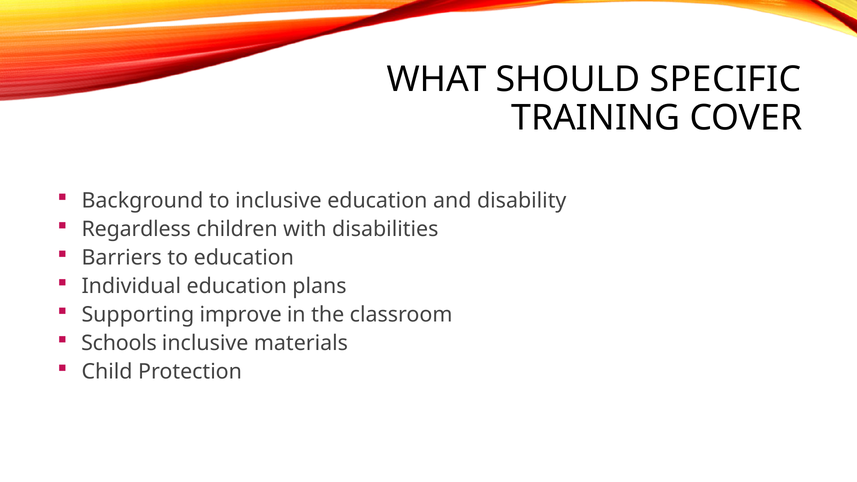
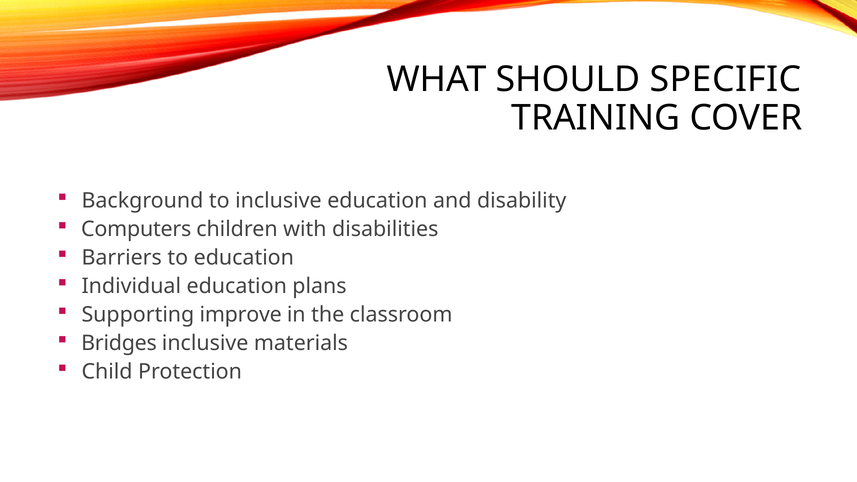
Regardless: Regardless -> Computers (136, 229)
Schools: Schools -> Bridges (119, 343)
